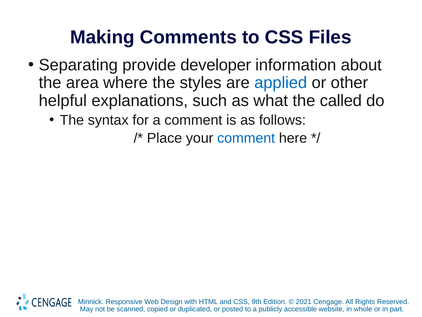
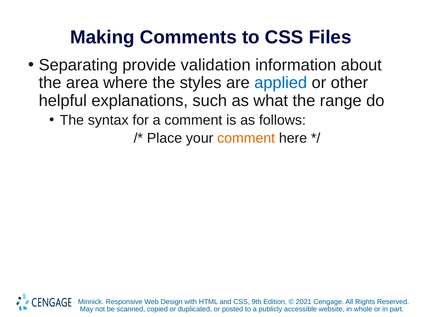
developer: developer -> validation (216, 65)
called: called -> range (341, 100)
comment colour: blue -> orange (246, 138)
